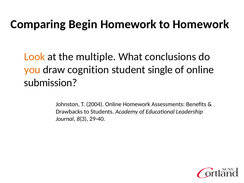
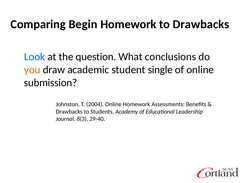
to Homework: Homework -> Drawbacks (201, 24)
Look colour: orange -> blue (35, 57)
multiple: multiple -> question (96, 57)
cognition: cognition -> academic (88, 70)
